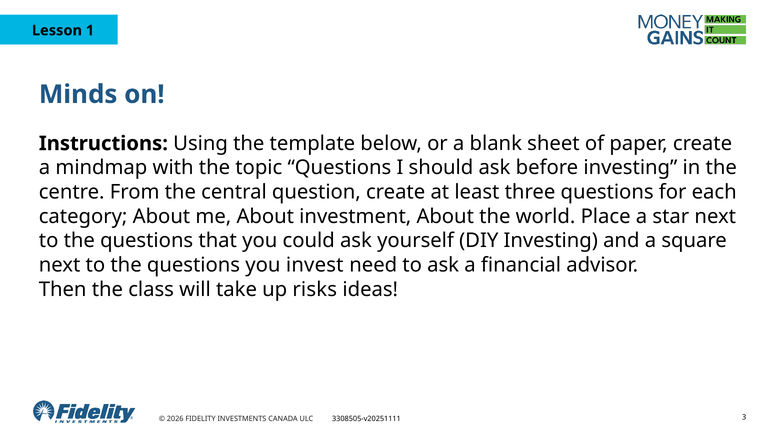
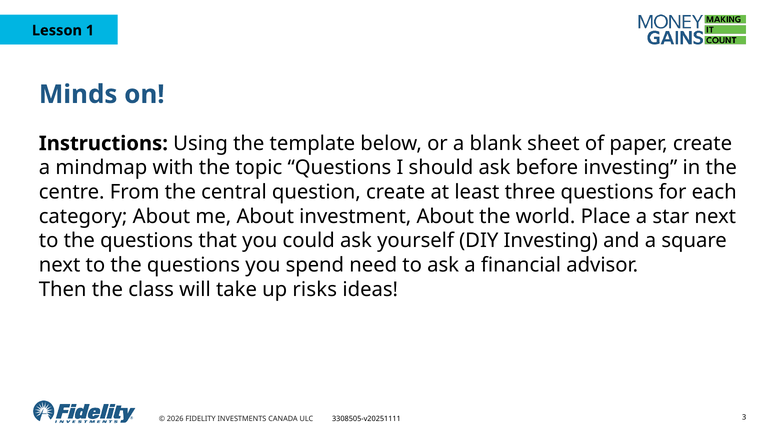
invest: invest -> spend (315, 265)
